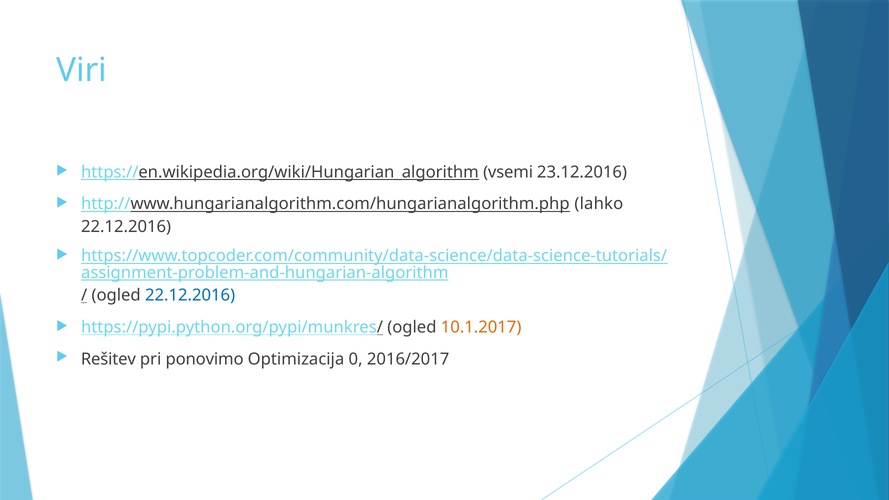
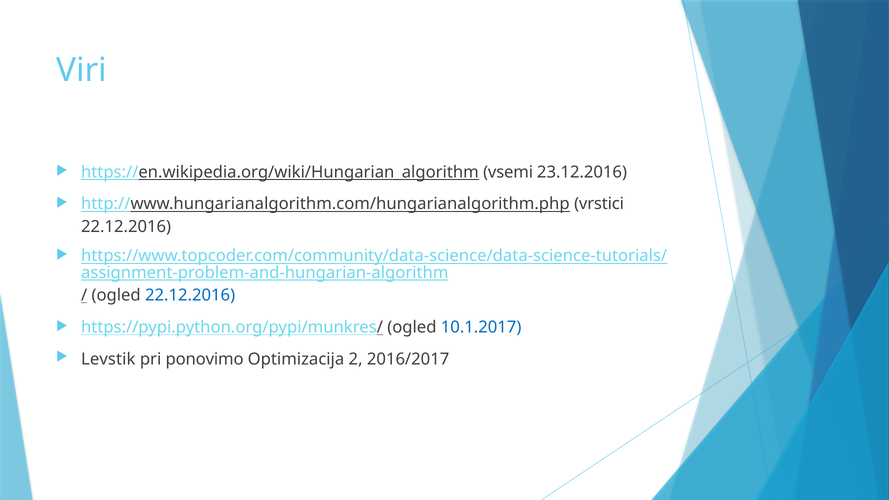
lahko: lahko -> vrstici (599, 204)
10.1.2017 colour: orange -> blue (481, 327)
Rešitev: Rešitev -> Levstik (108, 359)
0: 0 -> 2 (356, 359)
